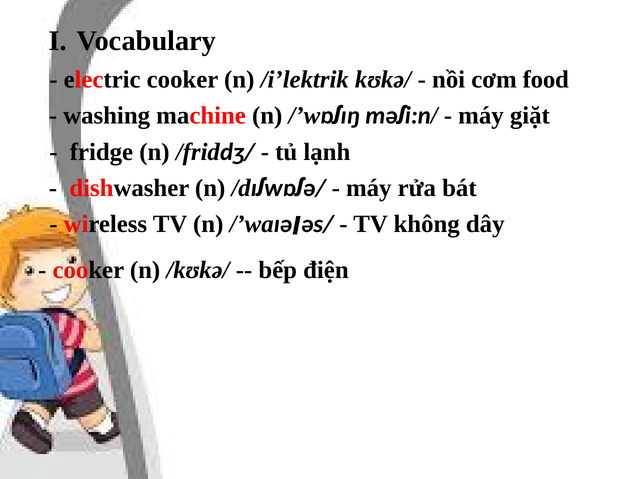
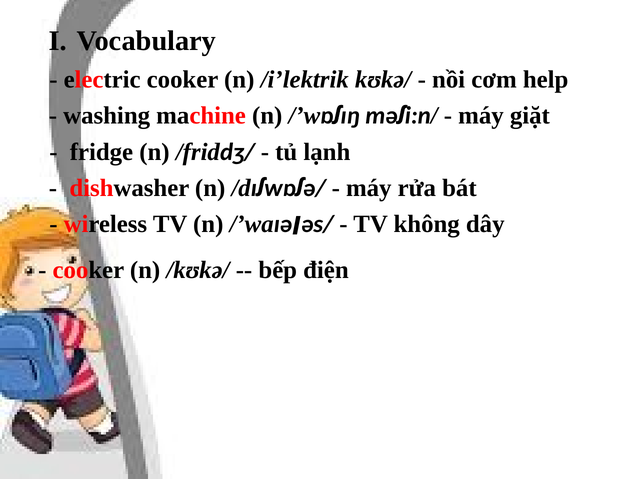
food: food -> help (546, 79)
